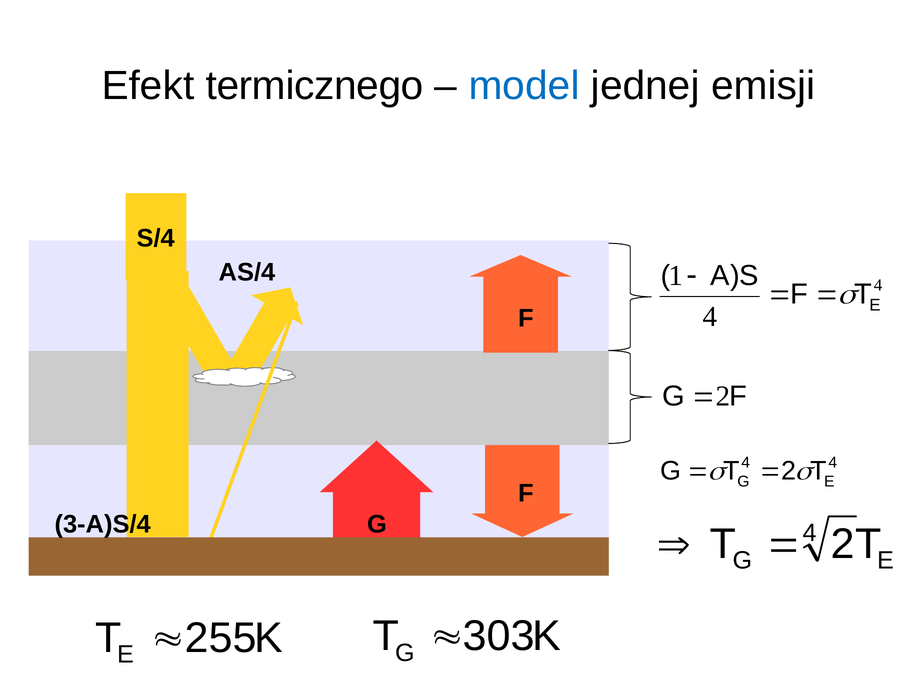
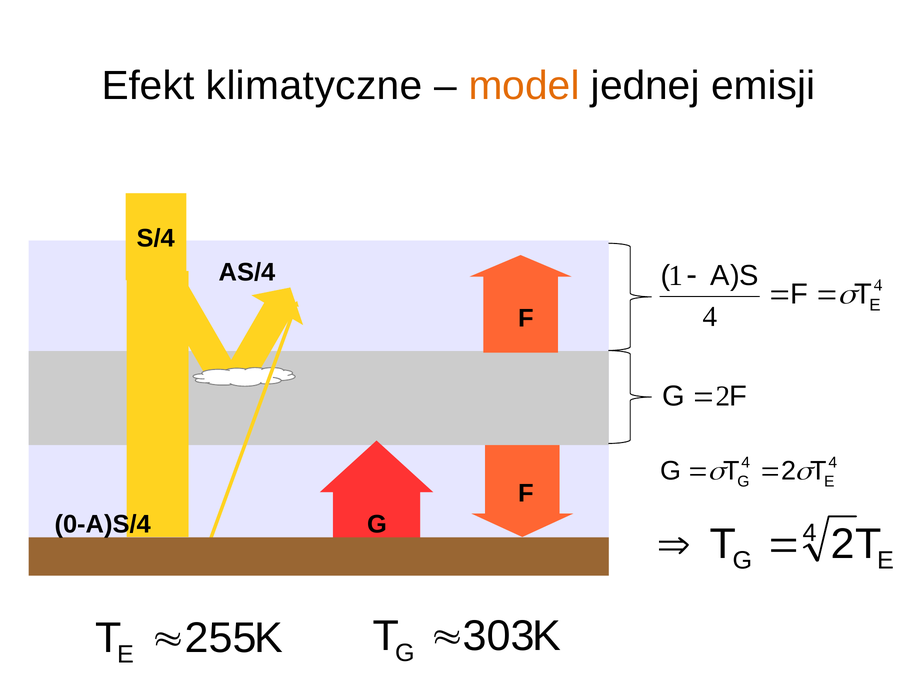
termicznego: termicznego -> klimatyczne (314, 86)
model colour: blue -> orange (524, 86)
3-A)S/4: 3-A)S/4 -> 0-A)S/4 (103, 525)
